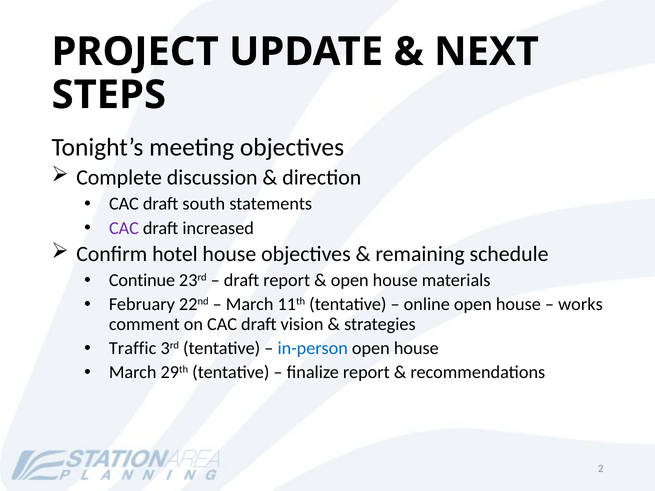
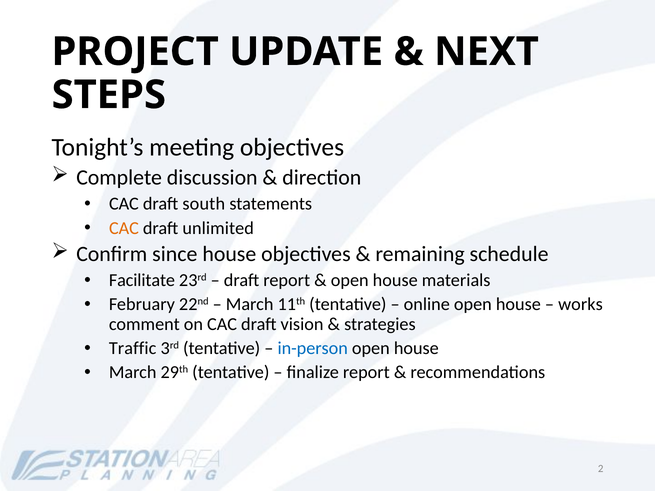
CAC colour: purple -> orange (124, 228)
increased: increased -> unlimited (218, 228)
hotel: hotel -> since (175, 254)
Continue: Continue -> Facilitate (142, 280)
